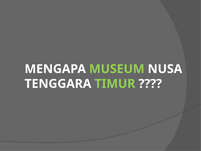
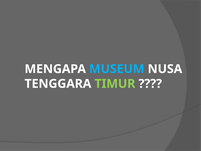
MUSEUM colour: light green -> light blue (117, 69)
